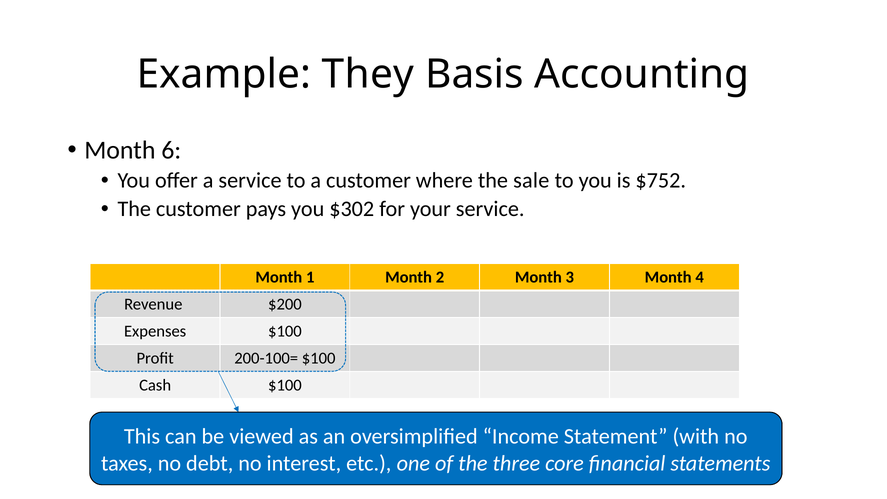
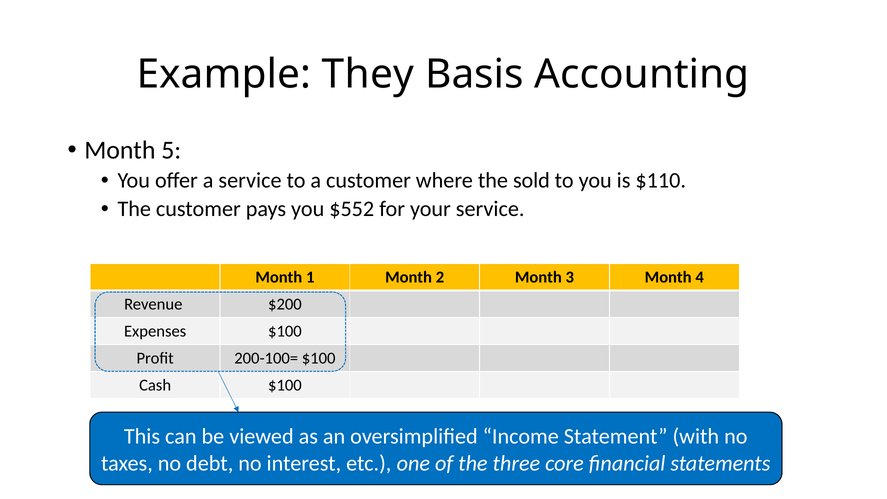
6: 6 -> 5 (171, 150)
sale: sale -> sold (531, 181)
$752: $752 -> $110 (661, 181)
$302: $302 -> $552 (352, 209)
